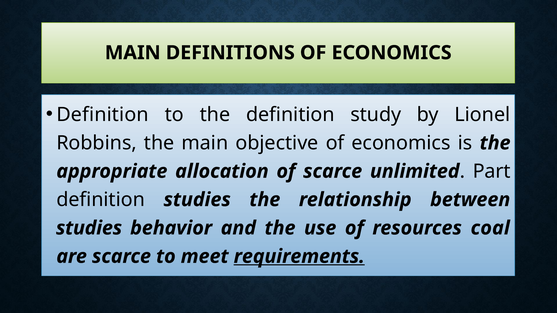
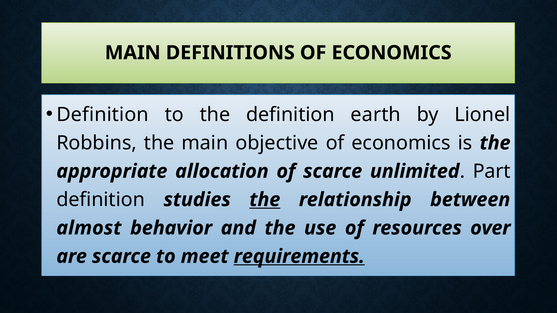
study: study -> earth (376, 115)
the underline: none -> present (265, 200)
studies: studies -> almost (89, 228)
coal: coal -> over (490, 228)
